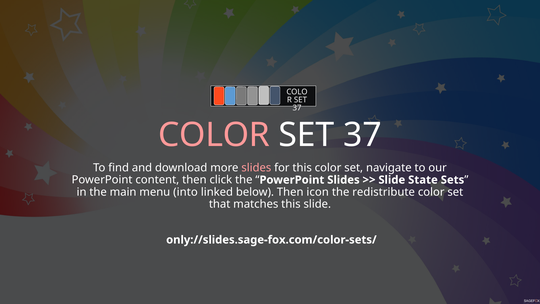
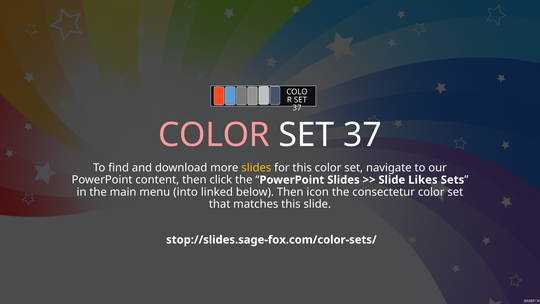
slides colour: pink -> yellow (256, 168)
State: State -> Likes (423, 180)
redistribute: redistribute -> consectetur (384, 192)
only://slides.sage-fox.com/color-sets/: only://slides.sage-fox.com/color-sets/ -> stop://slides.sage-fox.com/color-sets/ (271, 240)
